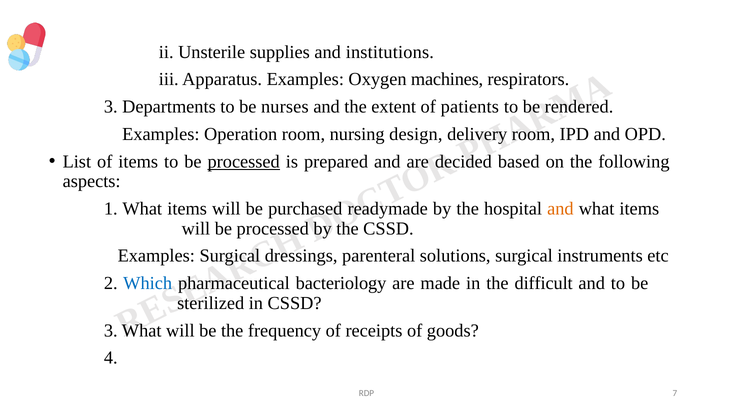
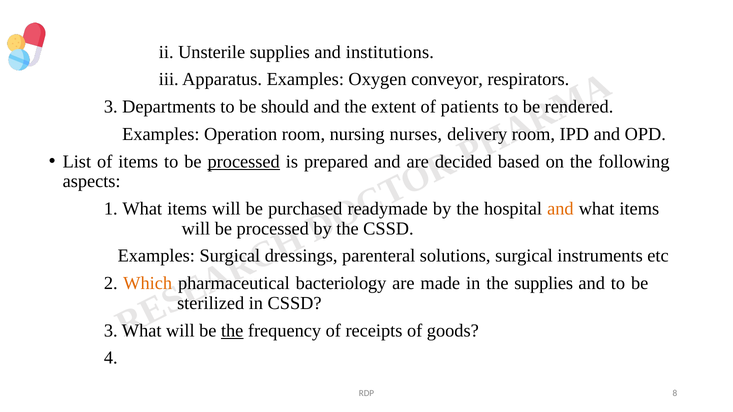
machines: machines -> conveyor (447, 79)
nurses: nurses -> should (285, 107)
design: design -> nurses (416, 134)
Which colour: blue -> orange (148, 284)
the difficult: difficult -> supplies (544, 284)
the underline: none -> present (232, 331)
7: 7 -> 8 (675, 394)
